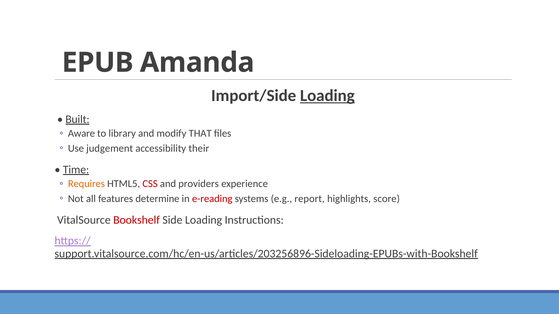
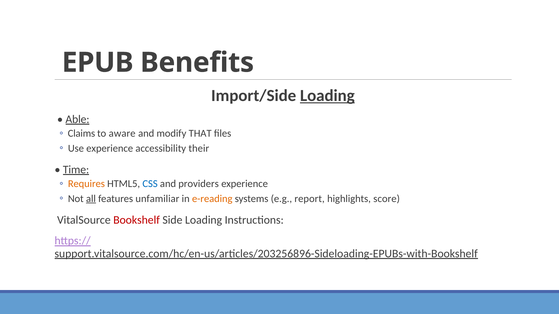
Amanda: Amanda -> Benefits (197, 63)
Built: Built -> Able (77, 119)
Aware: Aware -> Claims (81, 134)
library: library -> aware (122, 134)
Use judgement: judgement -> experience (110, 148)
CSS colour: red -> blue (150, 184)
all underline: none -> present (91, 199)
determine: determine -> unfamiliar (157, 199)
e-reading colour: red -> orange (212, 199)
